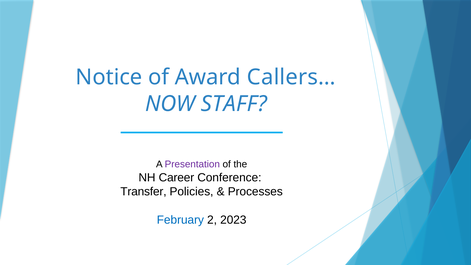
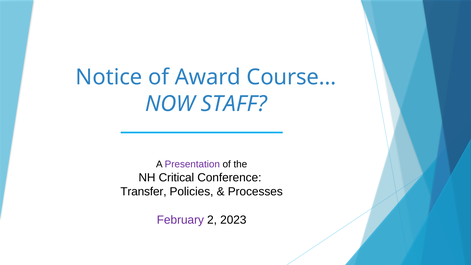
Callers…: Callers… -> Course… (292, 77)
Career: Career -> Critical (176, 177)
February colour: blue -> purple (180, 220)
